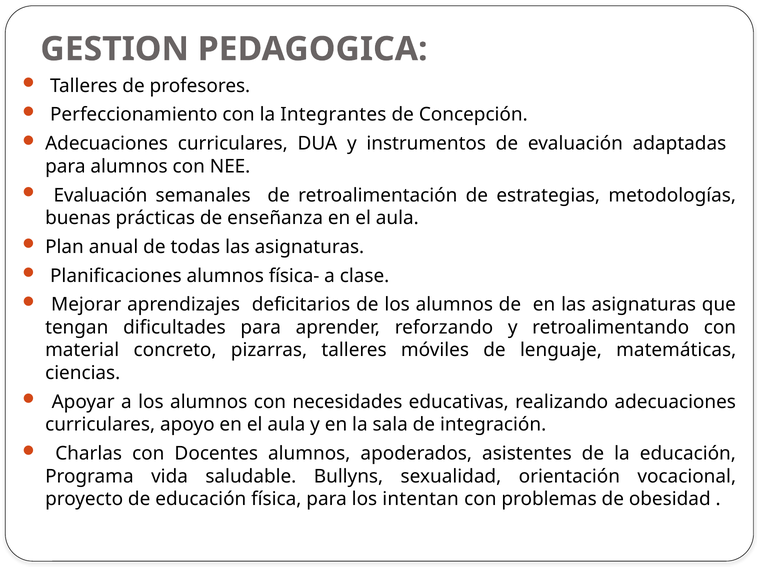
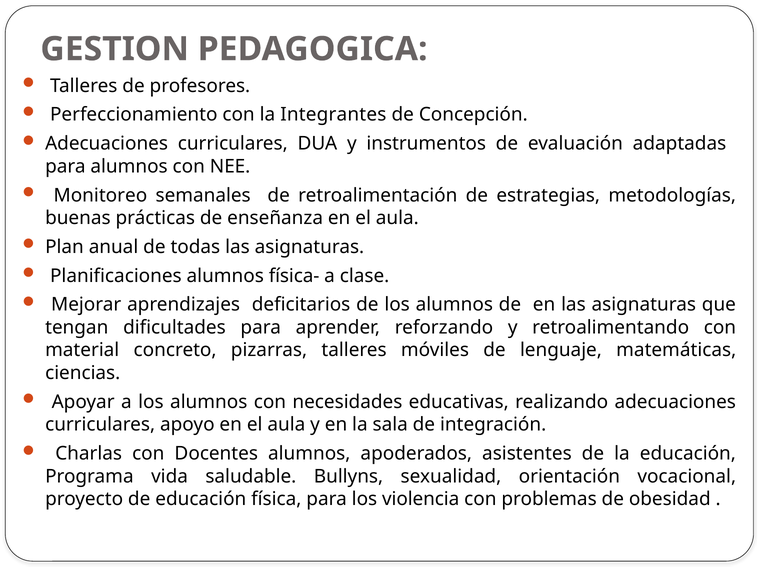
Evaluación: Evaluación -> Monitoreo (100, 195)
intentan: intentan -> violencia (421, 499)
